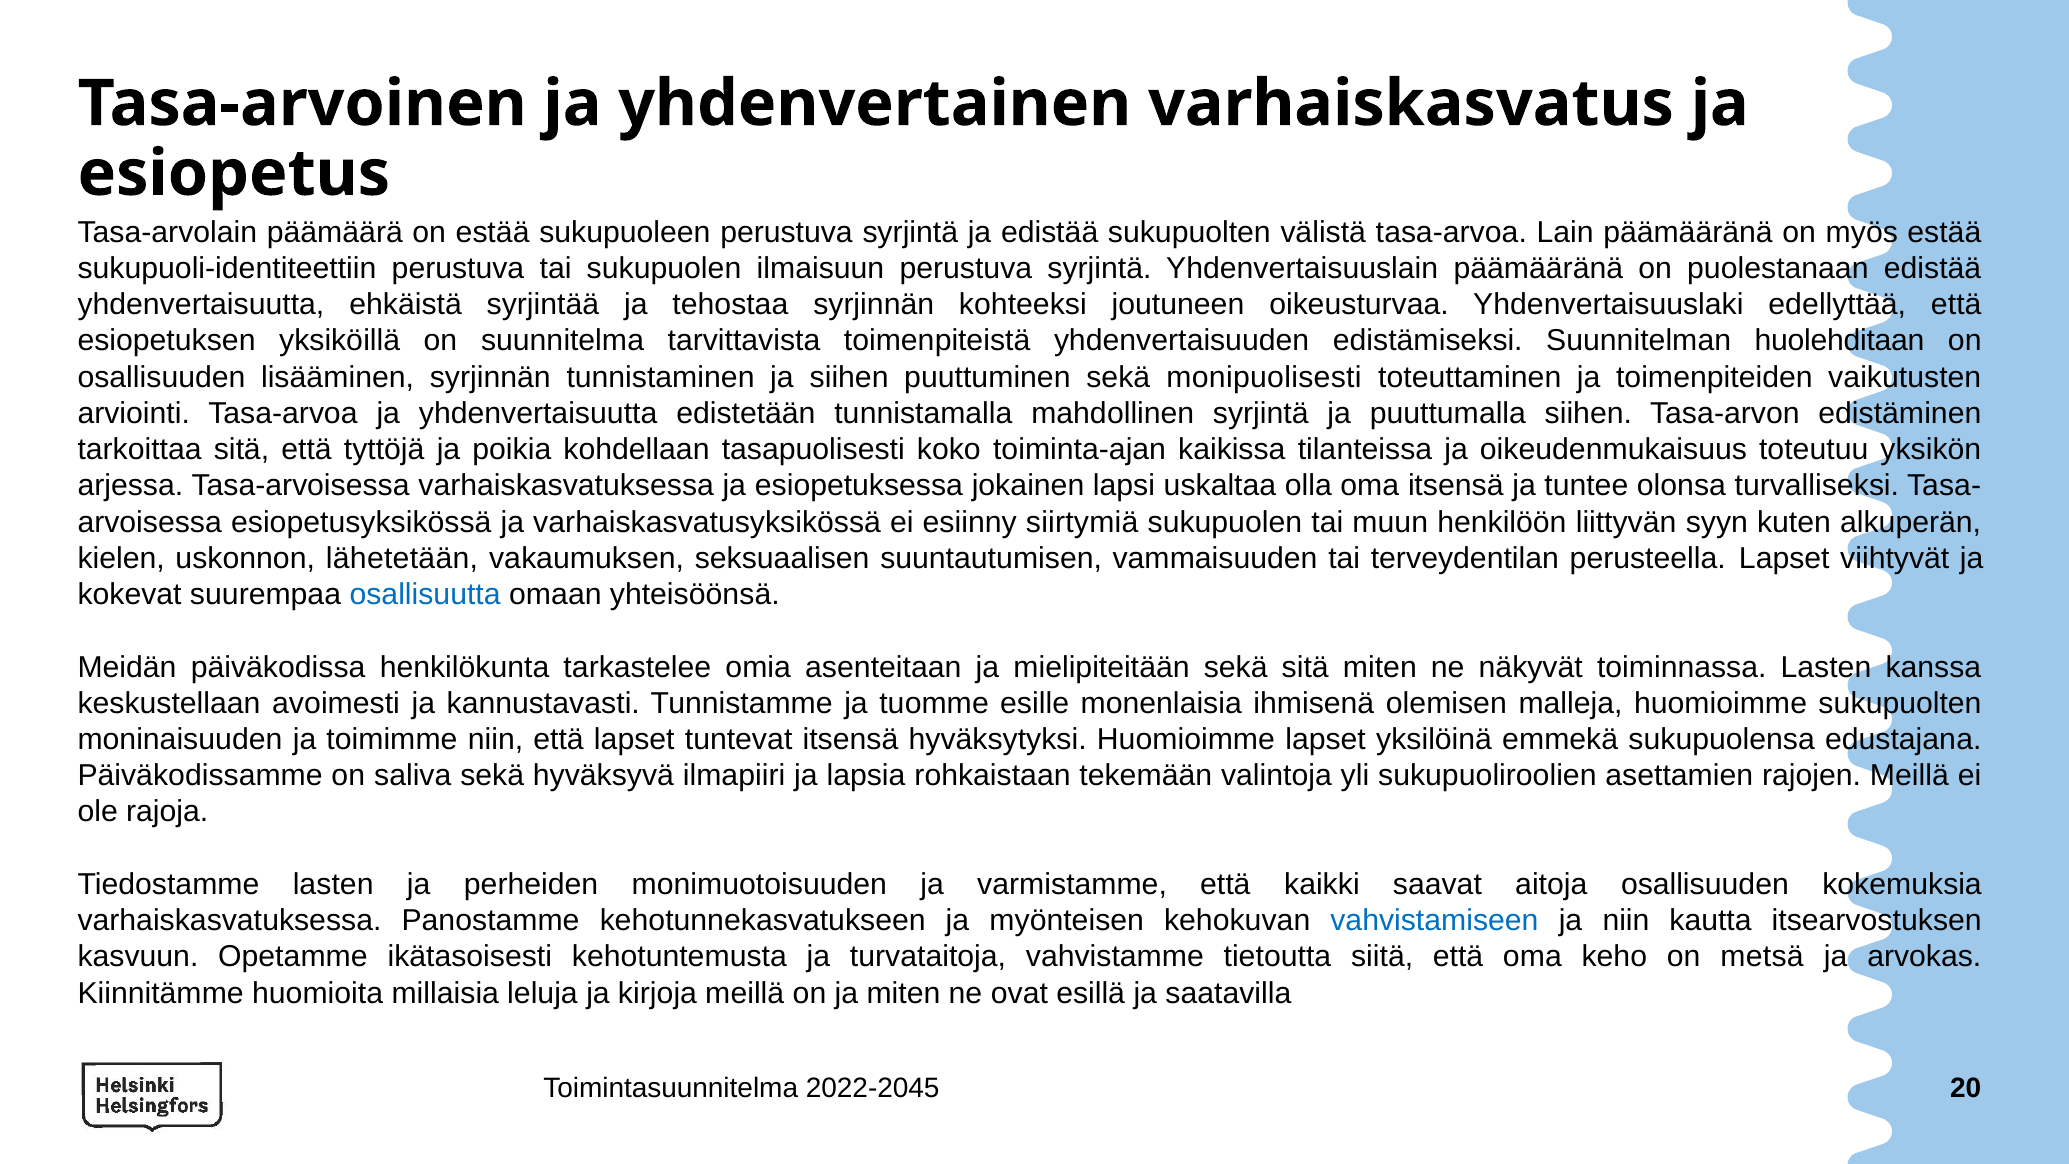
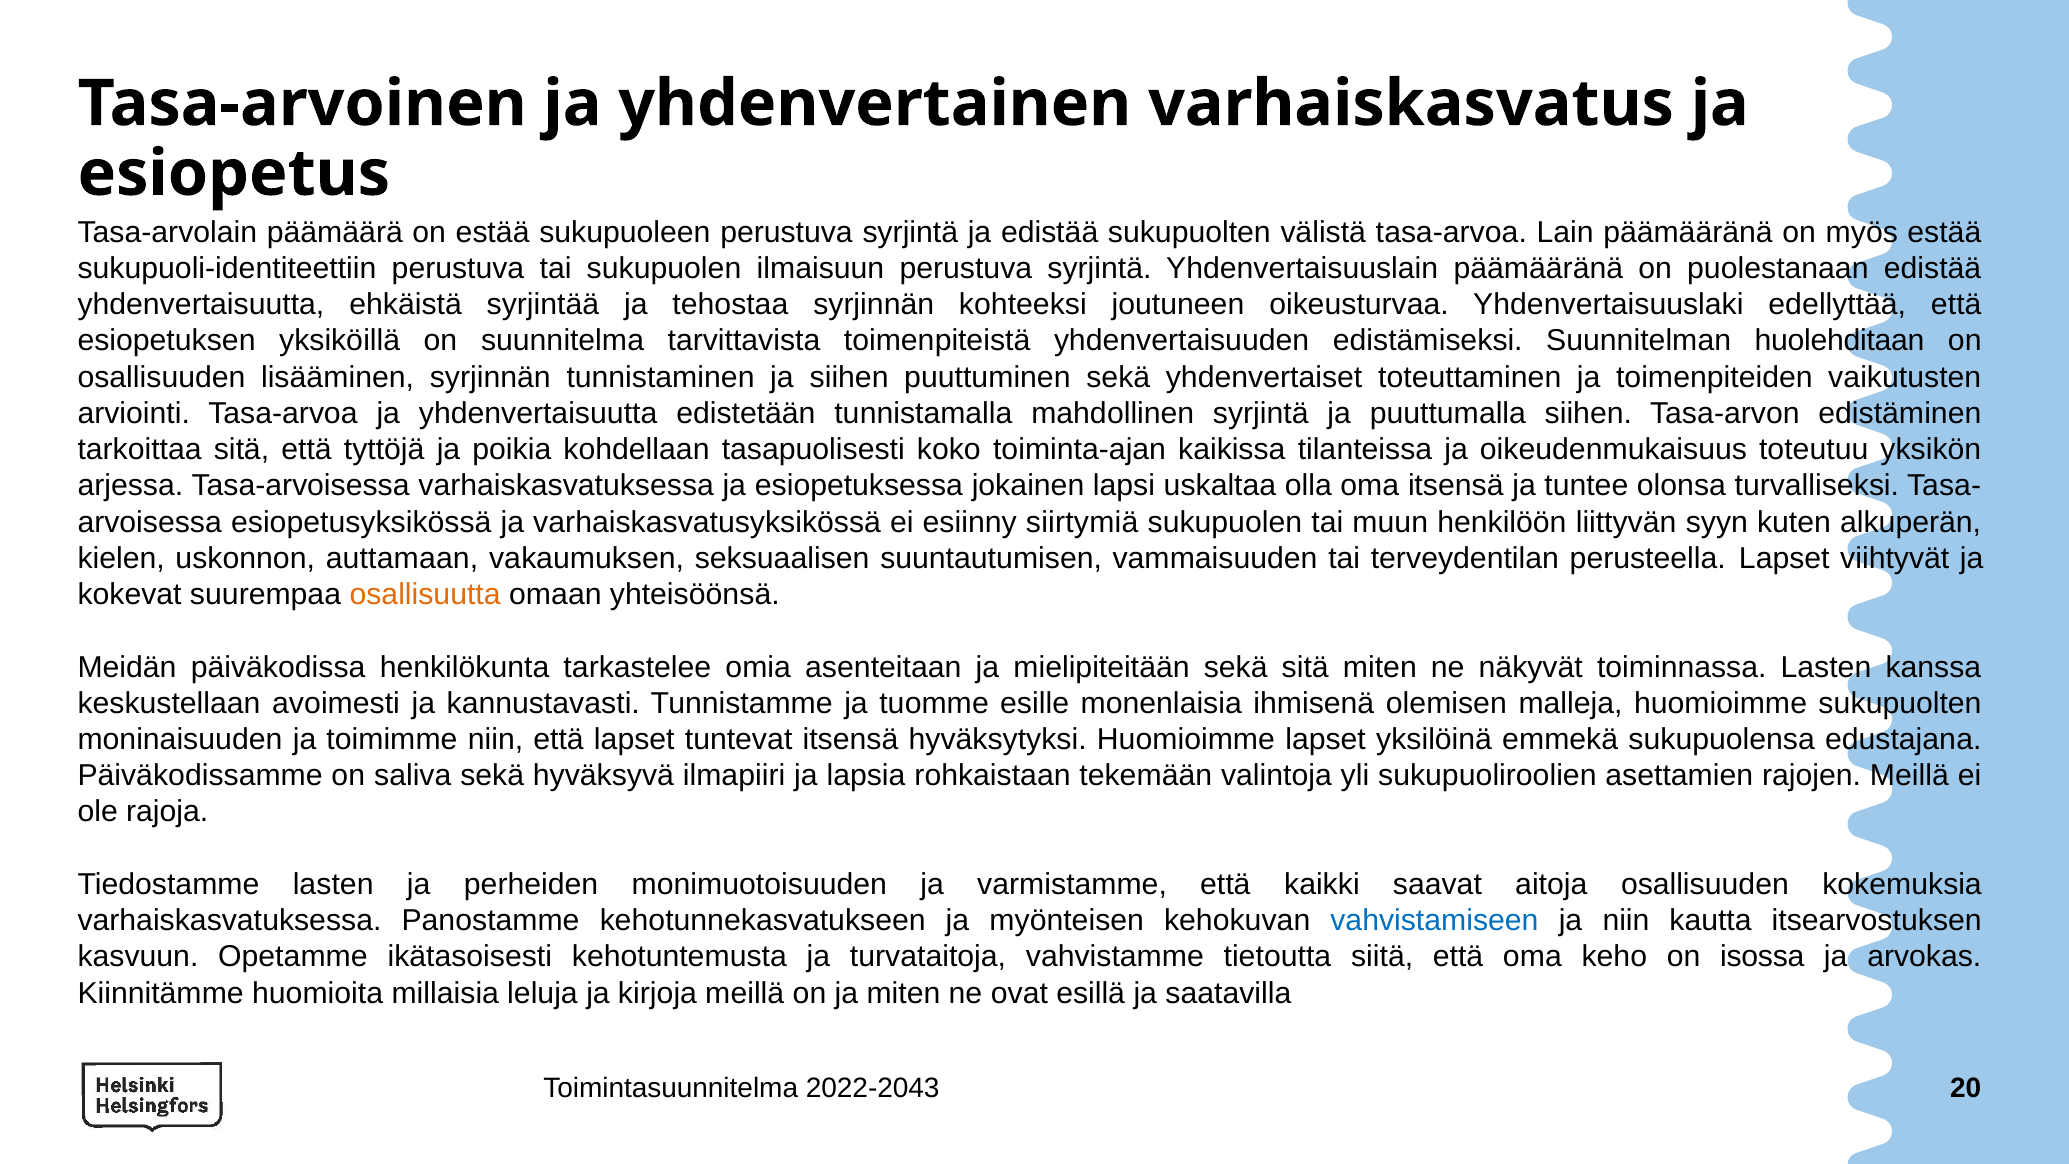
monipuolisesti: monipuolisesti -> yhdenvertaiset (1264, 377)
lähetetään: lähetetään -> auttamaan (402, 558)
osallisuutta colour: blue -> orange (425, 594)
metsä: metsä -> isossa (1762, 957)
2022-2045: 2022-2045 -> 2022-2043 (873, 1088)
